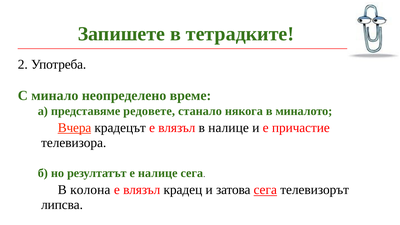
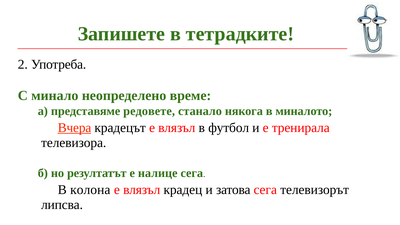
в налице: налице -> футбол (229, 128)
причастие: причастие -> тренирала (301, 128)
сега underline: present -> none (265, 190)
